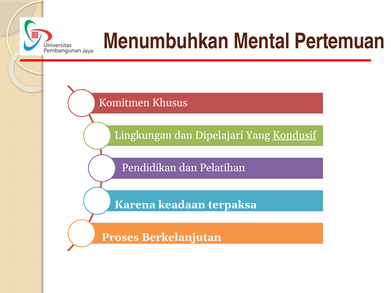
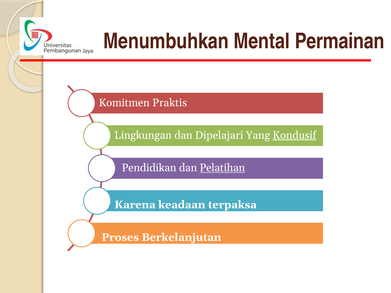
Pertemuan: Pertemuan -> Permainan (340, 41)
Khusus: Khusus -> Praktis (170, 103)
Pelatihan underline: none -> present (222, 168)
